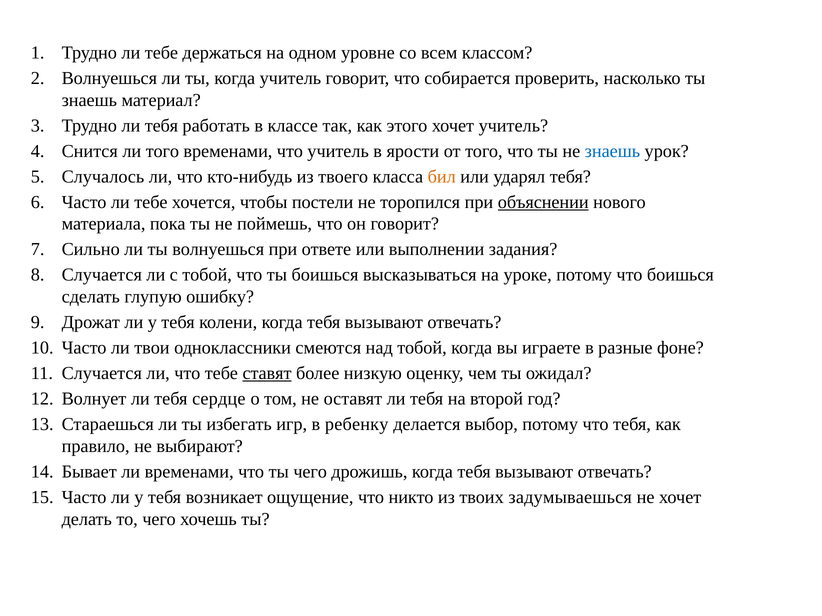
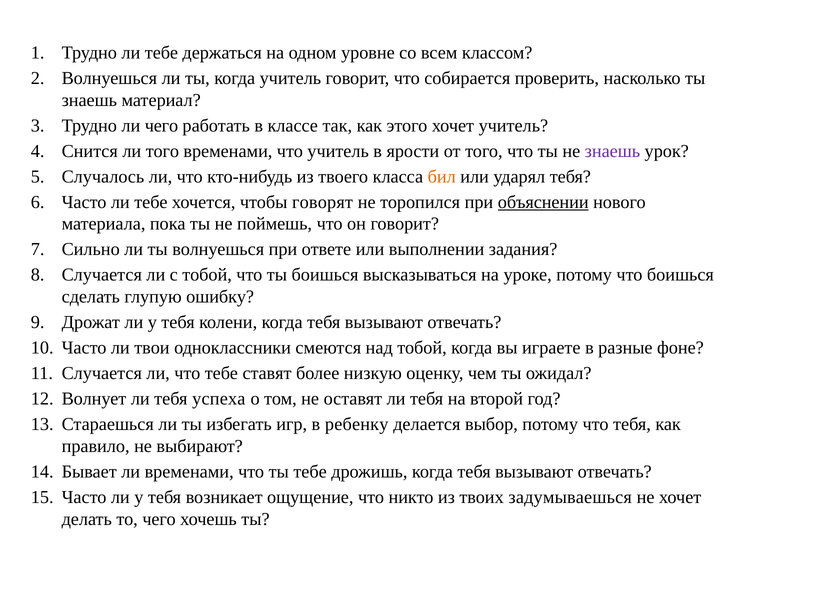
Трудно ли тебя: тебя -> чего (161, 126)
знаешь colour: blue -> purple (612, 151)
постели: постели -> говорят (322, 202)
ставят underline: present -> none (267, 374)
сердце: сердце -> успеха (219, 399)
ты чего: чего -> тебе (310, 472)
